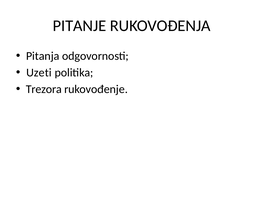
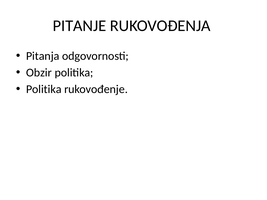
Uzeti: Uzeti -> Obzir (39, 73)
Trezora: Trezora -> Politika (44, 89)
